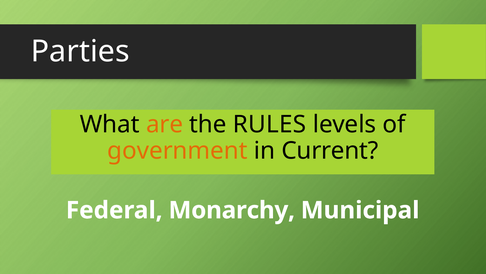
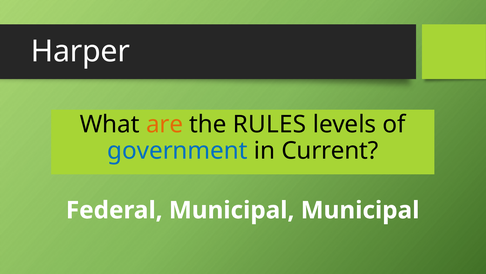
Parties: Parties -> Harper (80, 51)
government colour: orange -> blue (177, 151)
Federal Monarchy: Monarchy -> Municipal (232, 210)
